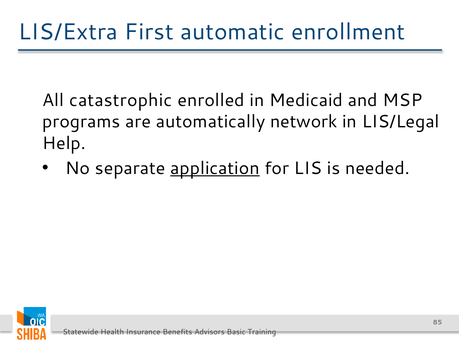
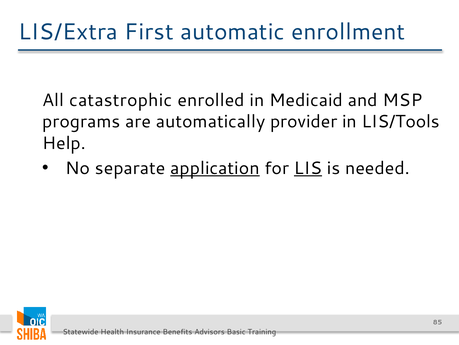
network: network -> provider (304, 121)
LIS/Legal: LIS/Legal -> LIS/Tools (401, 121)
LIS underline: none -> present (308, 168)
